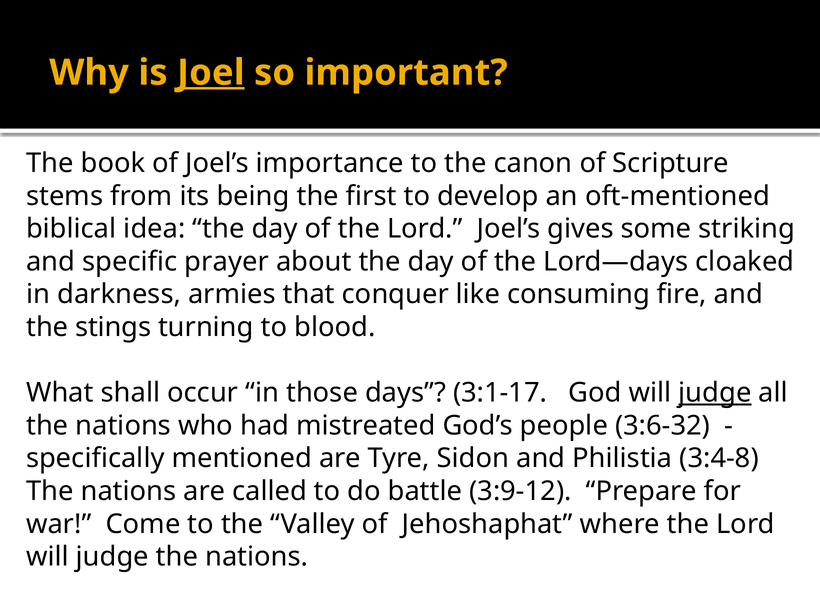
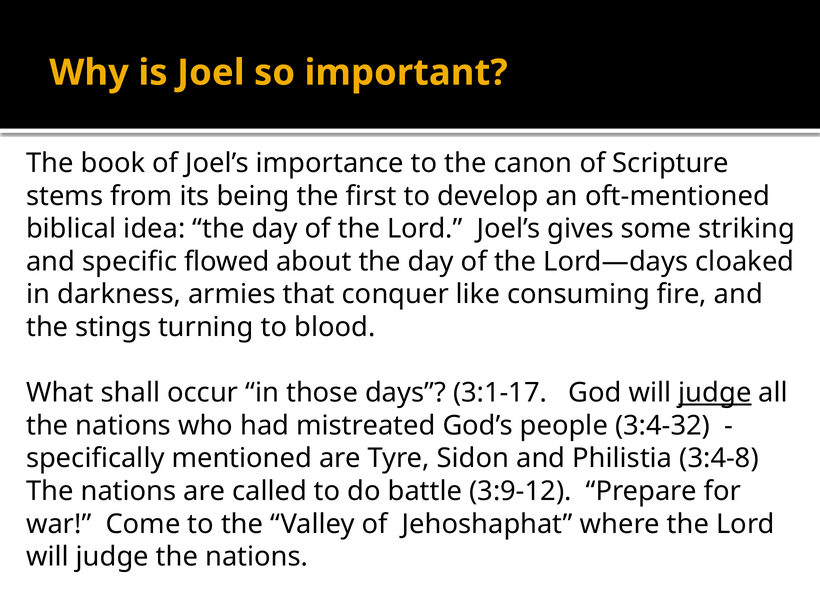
Joel underline: present -> none (211, 73)
prayer: prayer -> flowed (227, 262)
3:6-32: 3:6-32 -> 3:4-32 (663, 426)
